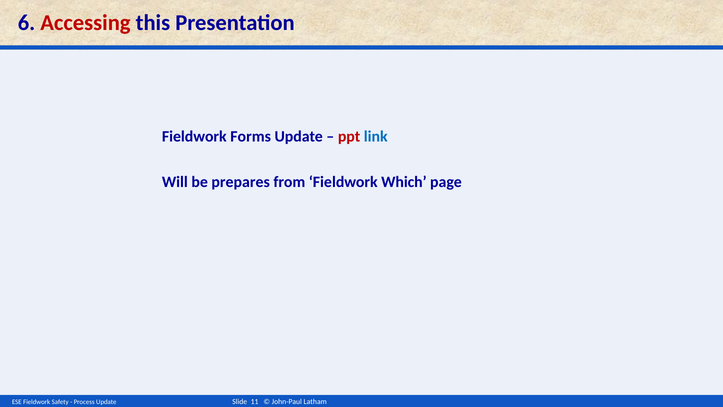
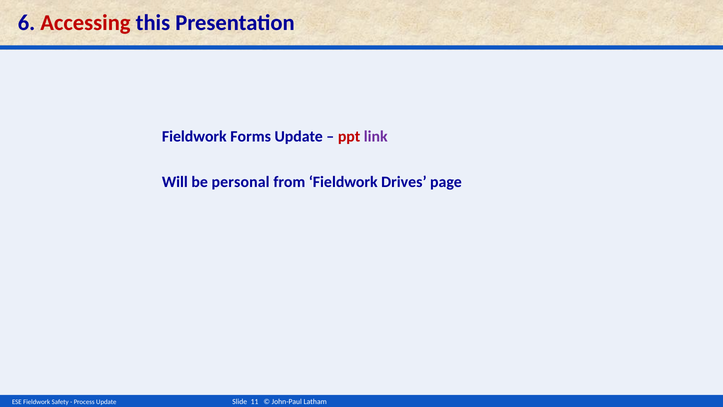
link colour: blue -> purple (376, 136)
prepares: prepares -> personal (241, 182)
Which: Which -> Drives (404, 182)
